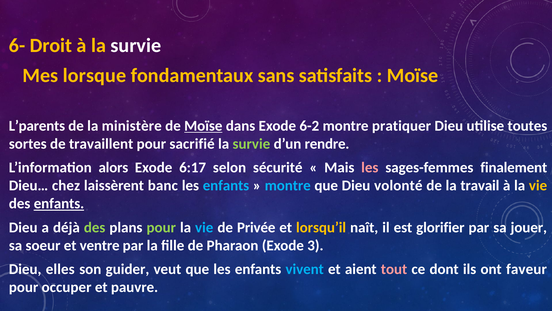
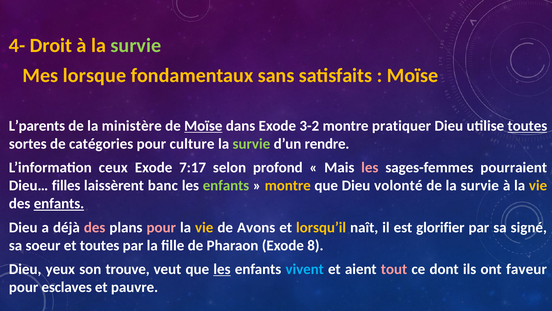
6-: 6- -> 4- (17, 46)
survie colour: white -> light green (136, 46)
6-2: 6-2 -> 3-2 (309, 126)
toutes underline: none -> present (527, 126)
travaillent: travaillent -> catégories (101, 144)
sacrifié: sacrifié -> culture (192, 144)
alors: alors -> ceux (113, 167)
6:17: 6:17 -> 7:17 (193, 167)
sécurité: sécurité -> profond (278, 167)
finalement: finalement -> pourraient (514, 167)
chez: chez -> filles (66, 185)
enfants colour: light blue -> light green (226, 185)
montre colour: light blue -> yellow (288, 185)
de la travail: travail -> survie (480, 185)
des colour: light green -> pink (95, 227)
pour colour: light green -> pink (161, 227)
vie colour: light blue -> yellow (204, 227)
Privée: Privée -> Avons (256, 227)
jouer: jouer -> signé (529, 227)
et ventre: ventre -> toutes (100, 245)
3: 3 -> 8 (315, 245)
elles: elles -> yeux (60, 269)
guider: guider -> trouve (128, 269)
les underline: none -> present (222, 269)
occuper: occuper -> esclaves (67, 287)
